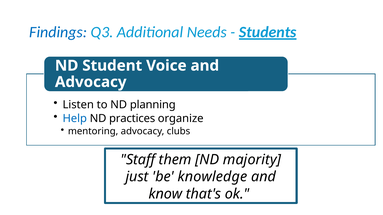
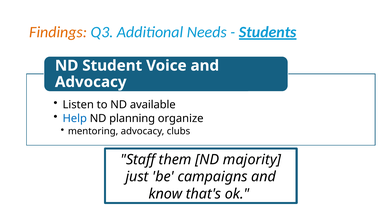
Findings colour: blue -> orange (58, 32)
planning: planning -> available (153, 105)
practices: practices -> planning (132, 119)
knowledge: knowledge -> campaigns (213, 177)
